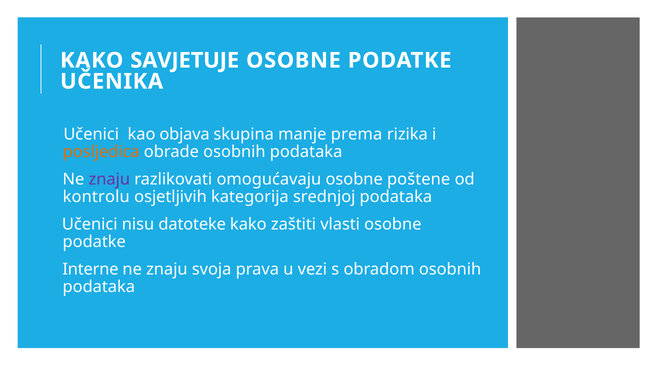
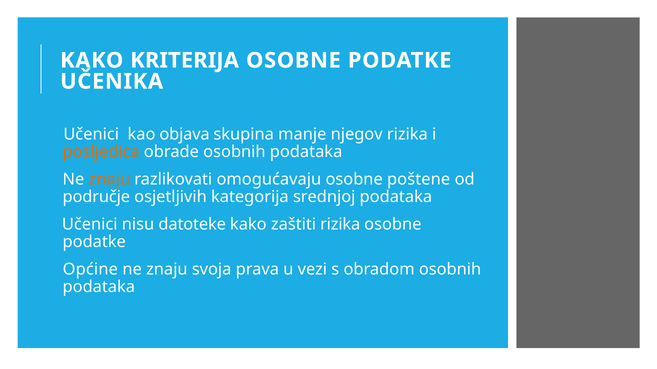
SAVJETUJE: SAVJETUJE -> KRITERIJA (185, 60)
prema: prema -> njegov (357, 134)
znaju colour: purple -> orange (109, 179)
kontrolu: kontrolu -> područje (96, 197)
zaštiti vlasti: vlasti -> rizika (340, 225)
Interne: Interne -> Općine (90, 270)
